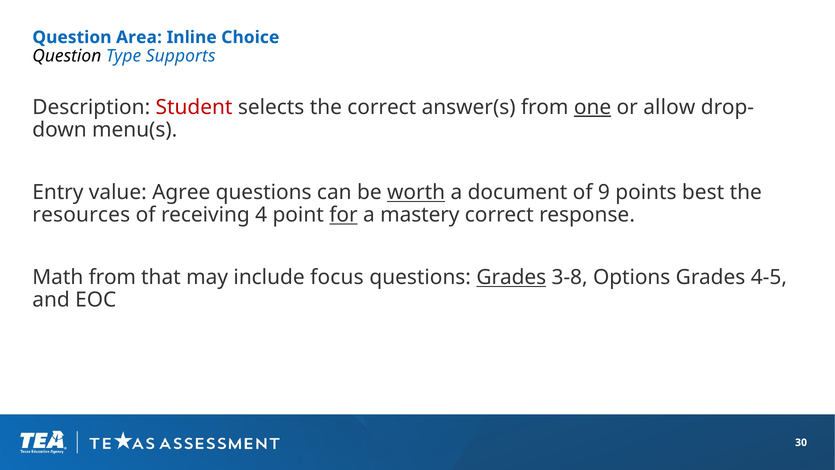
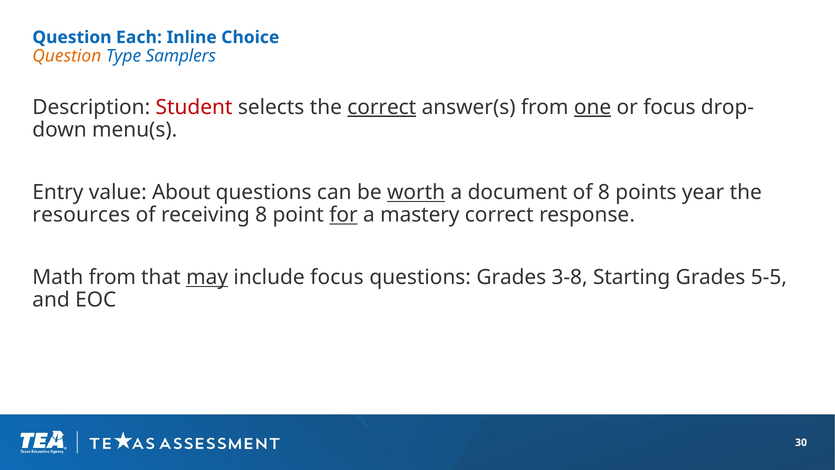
Area: Area -> Each (139, 37)
Question colour: black -> orange (67, 56)
Supports: Supports -> Samplers (181, 56)
correct underline: none -> present (382, 107)
or allow: allow -> focus (669, 107)
Agree: Agree -> About (181, 192)
of 9: 9 -> 8 (604, 192)
best: best -> year (703, 192)
receiving 4: 4 -> 8 (261, 215)
may underline: none -> present (207, 277)
Grades underline: present -> none (511, 277)
Options: Options -> Starting (632, 277)
4-5: 4-5 -> 5-5 (769, 277)
